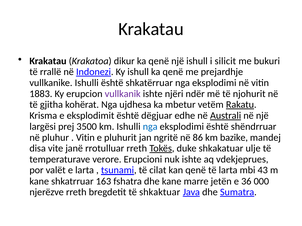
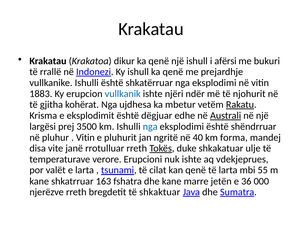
silicit: silicit -> afërsi (225, 61)
vullkanik colour: purple -> blue (123, 94)
86: 86 -> 40 (198, 138)
bazike: bazike -> forma (234, 138)
43: 43 -> 55 (263, 171)
